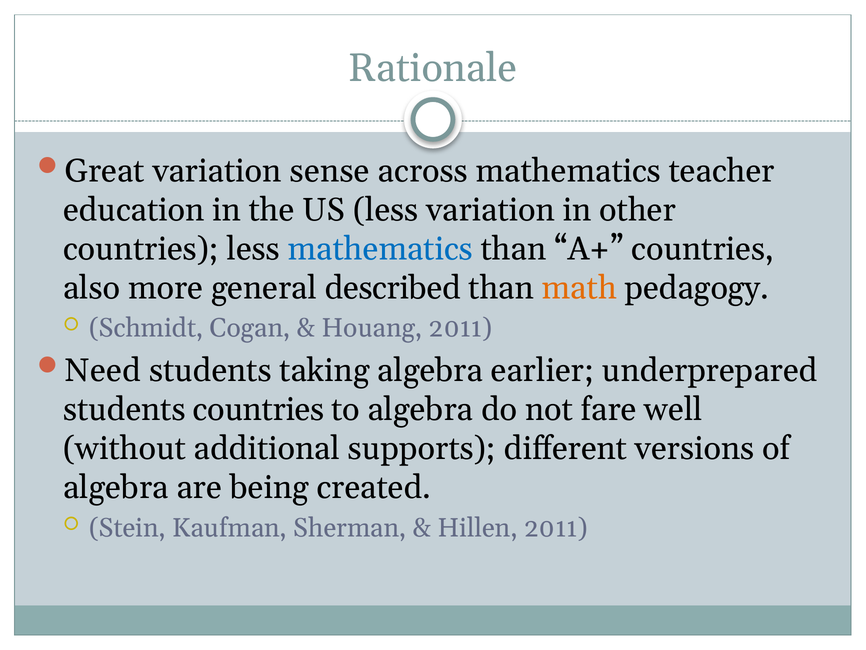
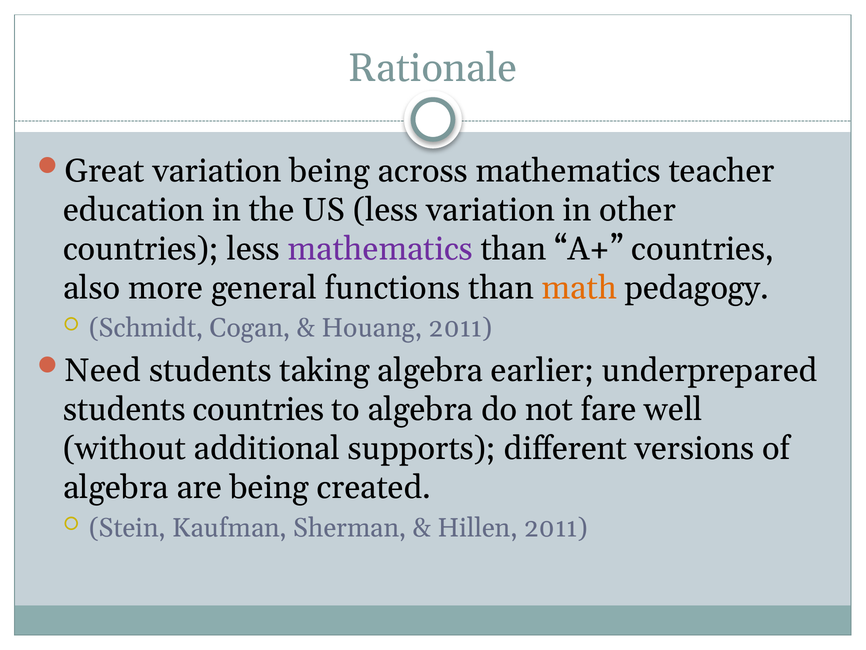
variation sense: sense -> being (330, 171)
mathematics colour: blue -> purple (380, 249)
described: described -> functions (393, 288)
